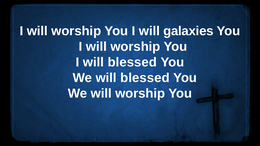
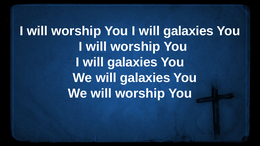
blessed: blessed -> galaxies (132, 62)
We will blessed: blessed -> galaxies (145, 78)
